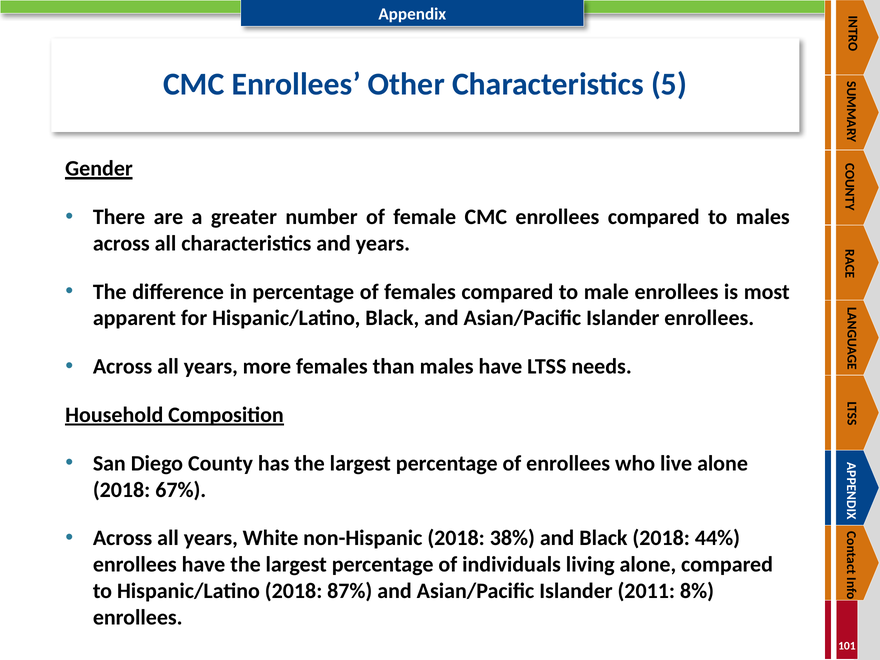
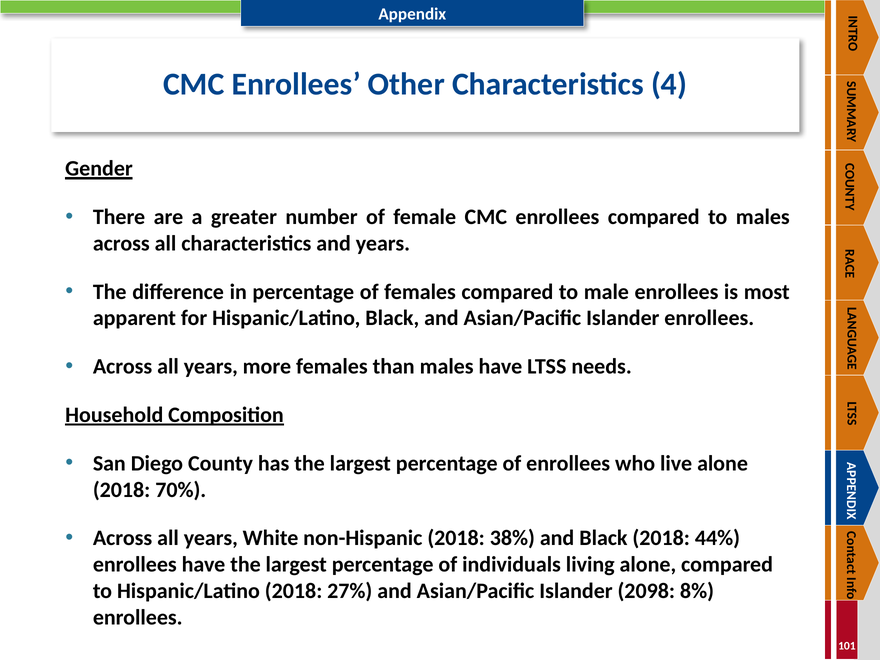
5: 5 -> 4 (669, 84)
67%: 67% -> 70% (181, 490)
87%: 87% -> 27% (350, 591)
2011: 2011 -> 2098 (646, 591)
